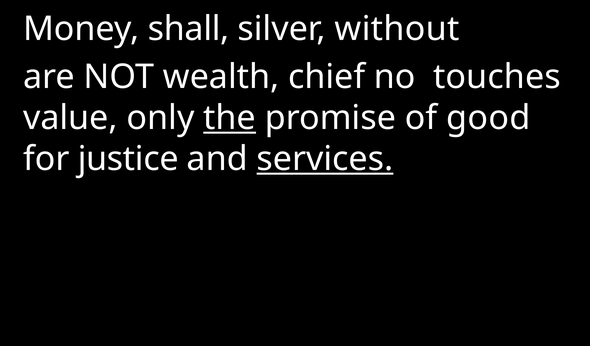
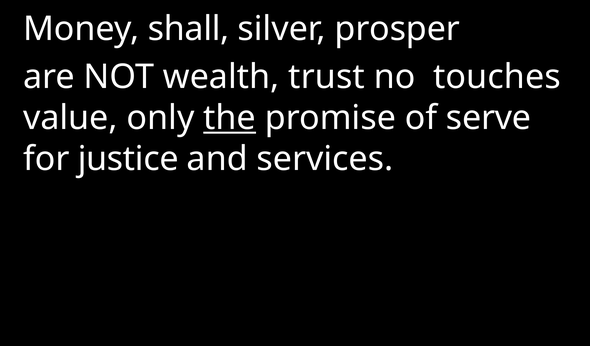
without: without -> prosper (397, 29)
chief: chief -> trust (327, 77)
good: good -> serve (489, 118)
services underline: present -> none (325, 159)
